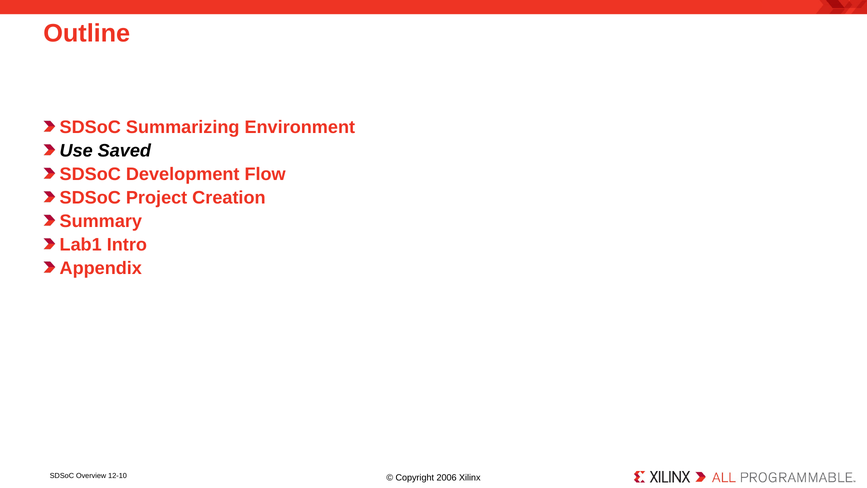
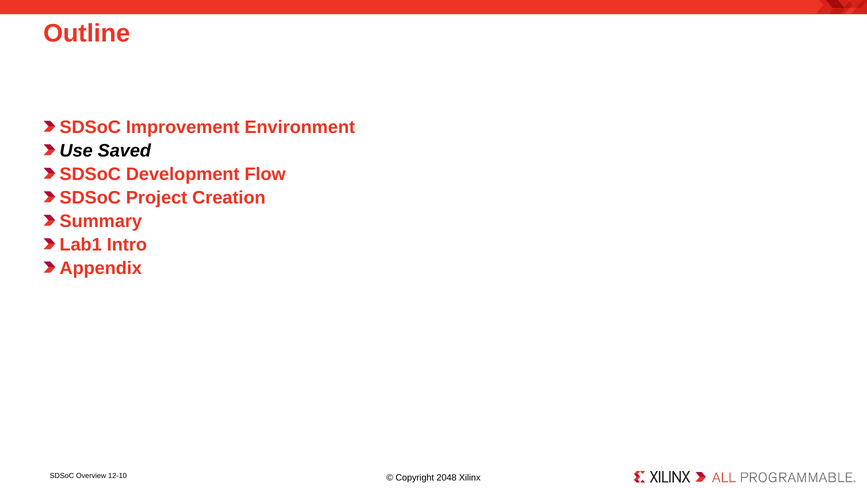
Summarizing: Summarizing -> Improvement (183, 127)
2006: 2006 -> 2048 (447, 477)
